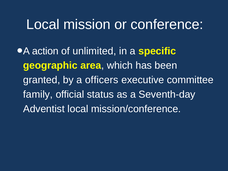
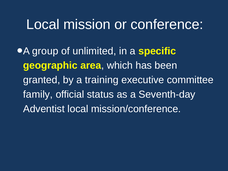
action: action -> group (45, 51)
officers: officers -> training (102, 80)
